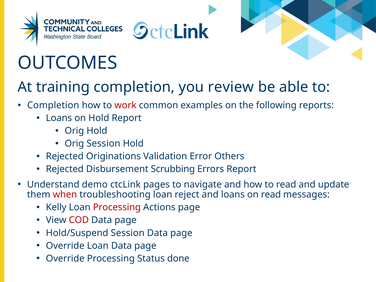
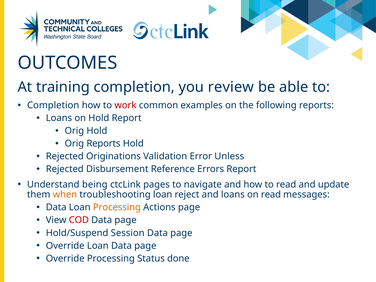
Orig Session: Session -> Reports (103, 144)
Others: Others -> Unless (229, 156)
Scrubbing: Scrubbing -> Reference (173, 169)
demo: demo -> being (95, 184)
when colour: red -> orange (65, 195)
Kelly: Kelly -> Data (56, 207)
Processing colour: red -> orange (117, 207)
